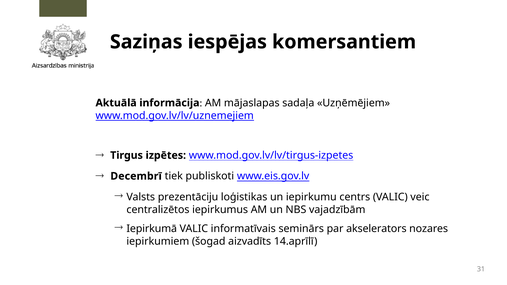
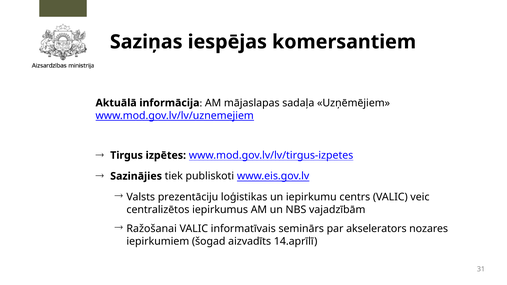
Decembrī: Decembrī -> Sazinājies (136, 176)
Iepirkumā: Iepirkumā -> Ražošanai (152, 229)
